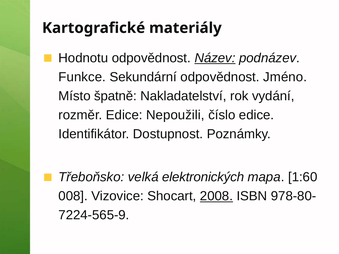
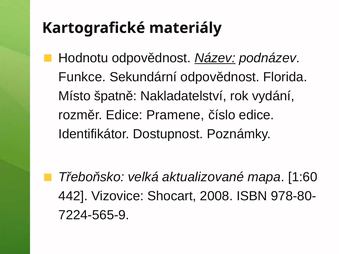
Jméno: Jméno -> Florida (285, 77)
Nepoužili: Nepoužili -> Pramene (175, 115)
elektronických: elektronických -> aktualizované (203, 177)
008: 008 -> 442 (73, 196)
2008 underline: present -> none (216, 196)
